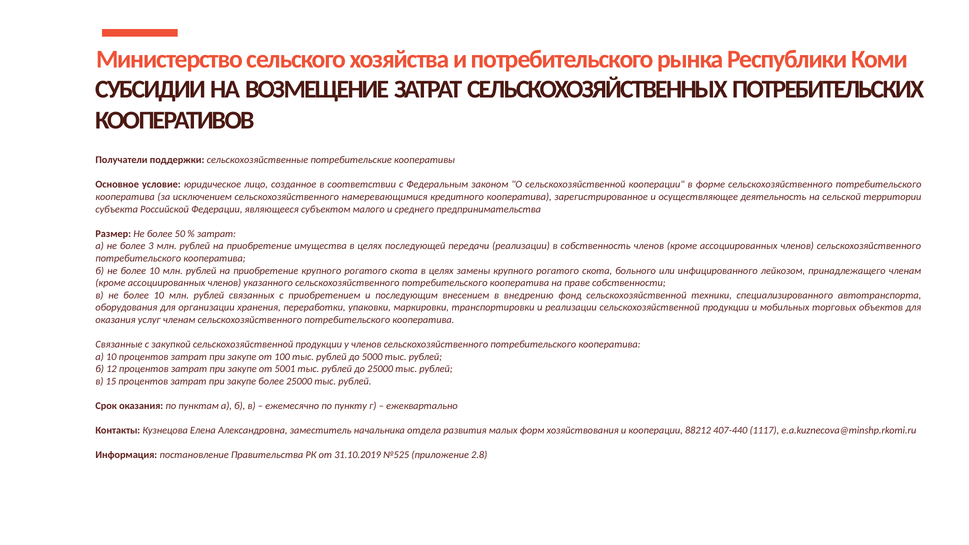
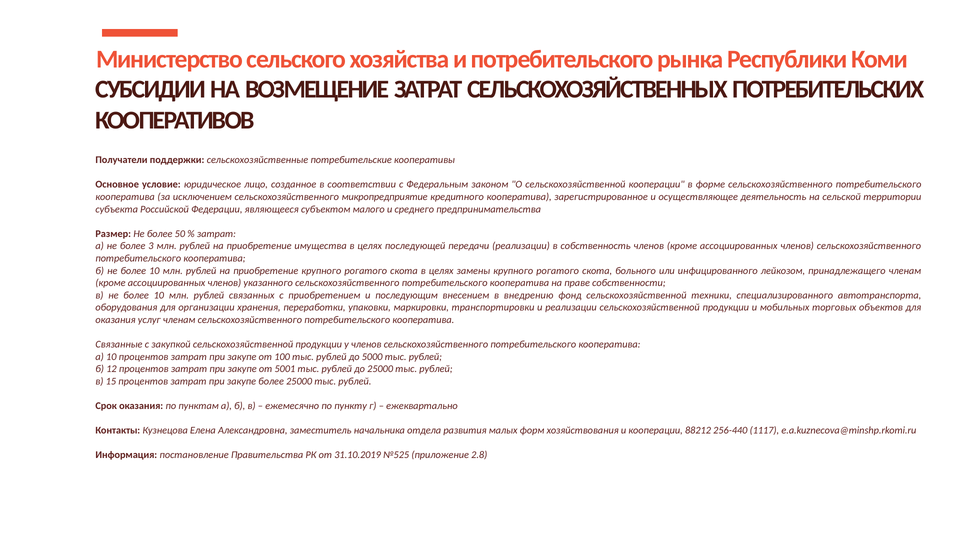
намеревающимися: намеревающимися -> микропредприятие (385, 197)
407-440: 407-440 -> 256-440 (730, 431)
